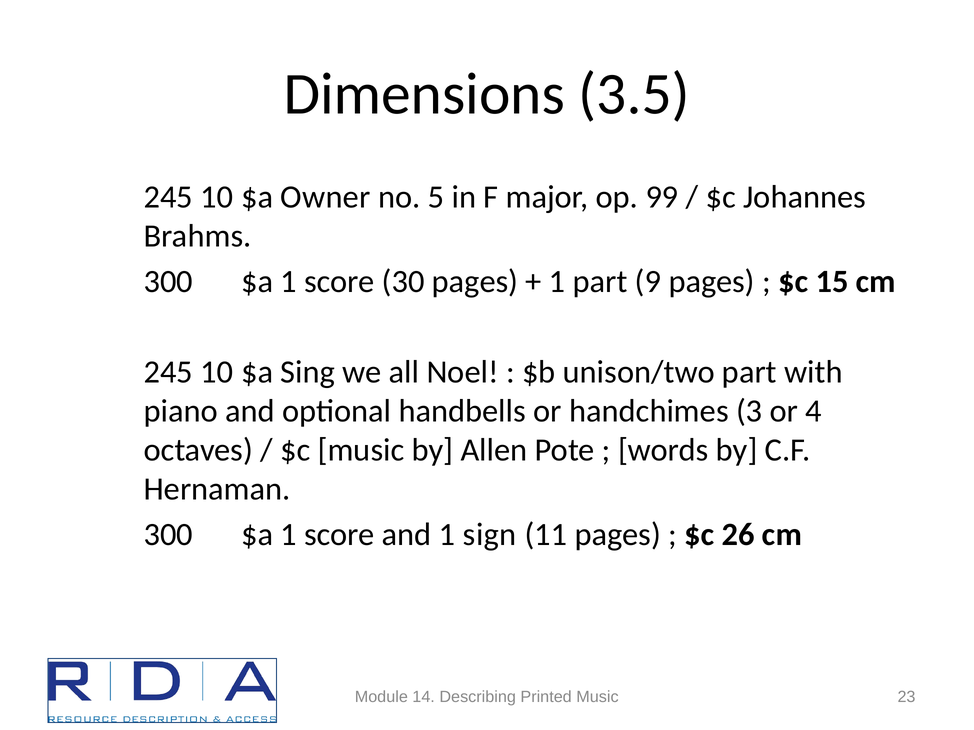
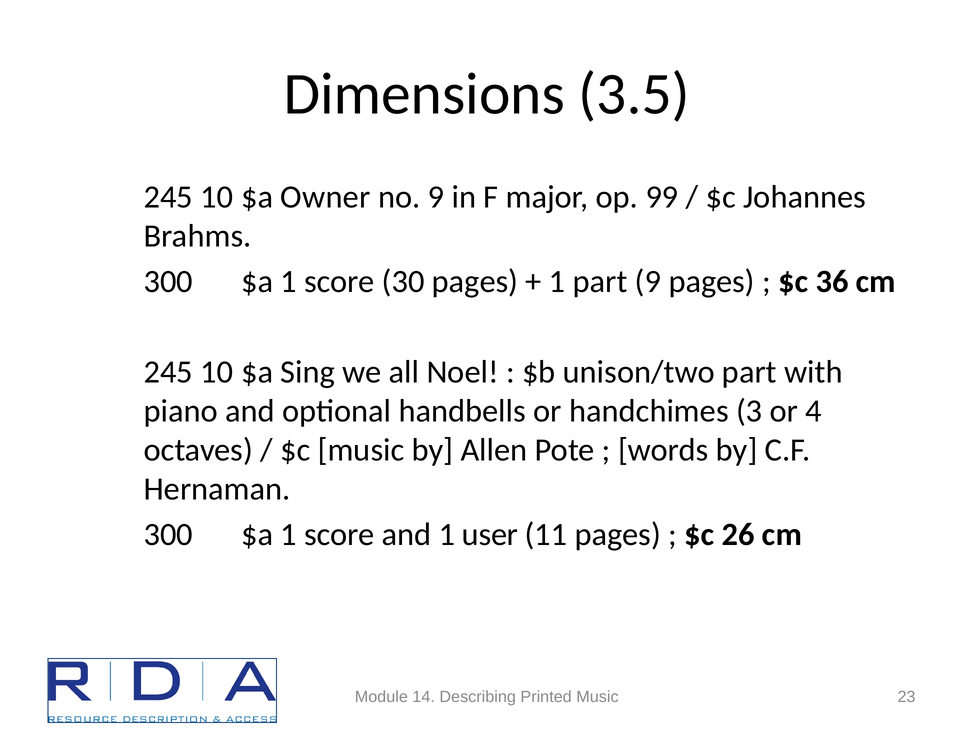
no 5: 5 -> 9 (436, 197)
15: 15 -> 36 (832, 281)
sign: sign -> user (490, 535)
